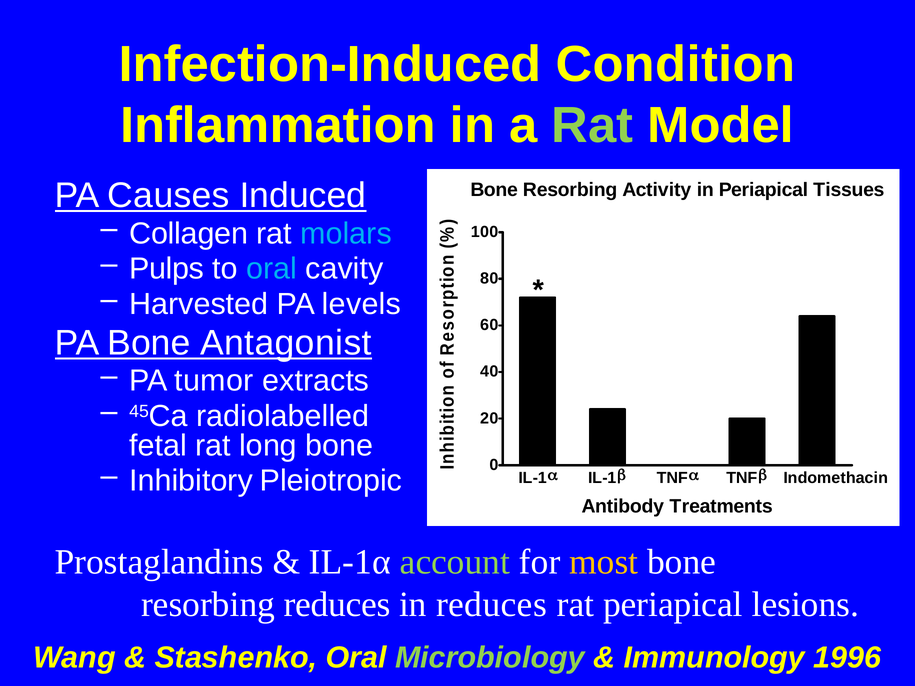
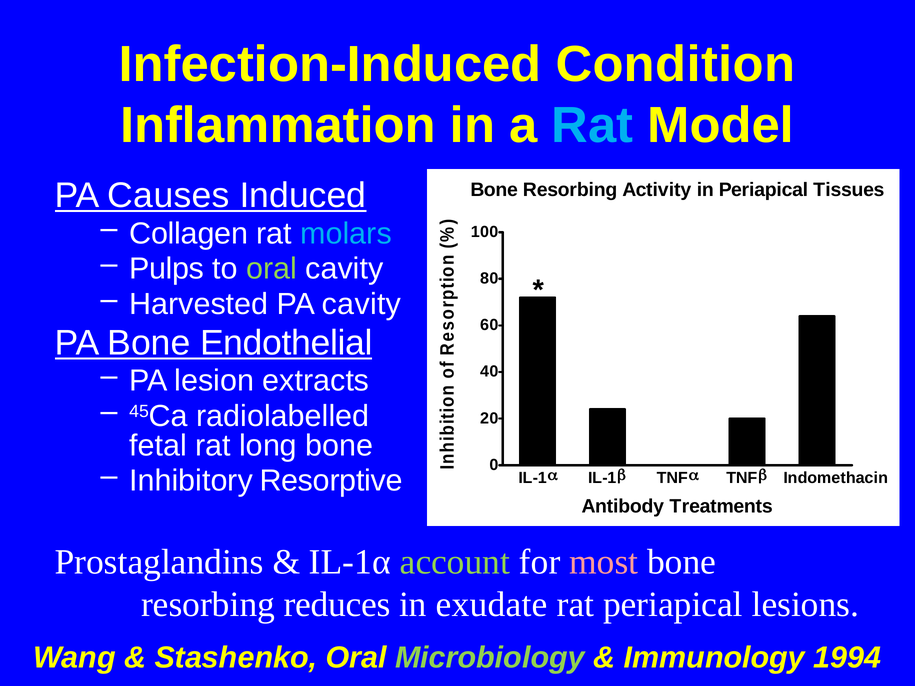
Rat colour: light green -> light blue (592, 125)
oral colour: light blue -> light green (272, 269)
PA levels: levels -> cavity (361, 304)
Antagonist: Antagonist -> Endothelial (286, 343)
tumor: tumor -> lesion (214, 381)
Pleiotropic: Pleiotropic -> Resorptive (331, 481)
most colour: yellow -> pink (604, 562)
in reduces: reduces -> exudate (492, 605)
1996: 1996 -> 1994 (847, 658)
